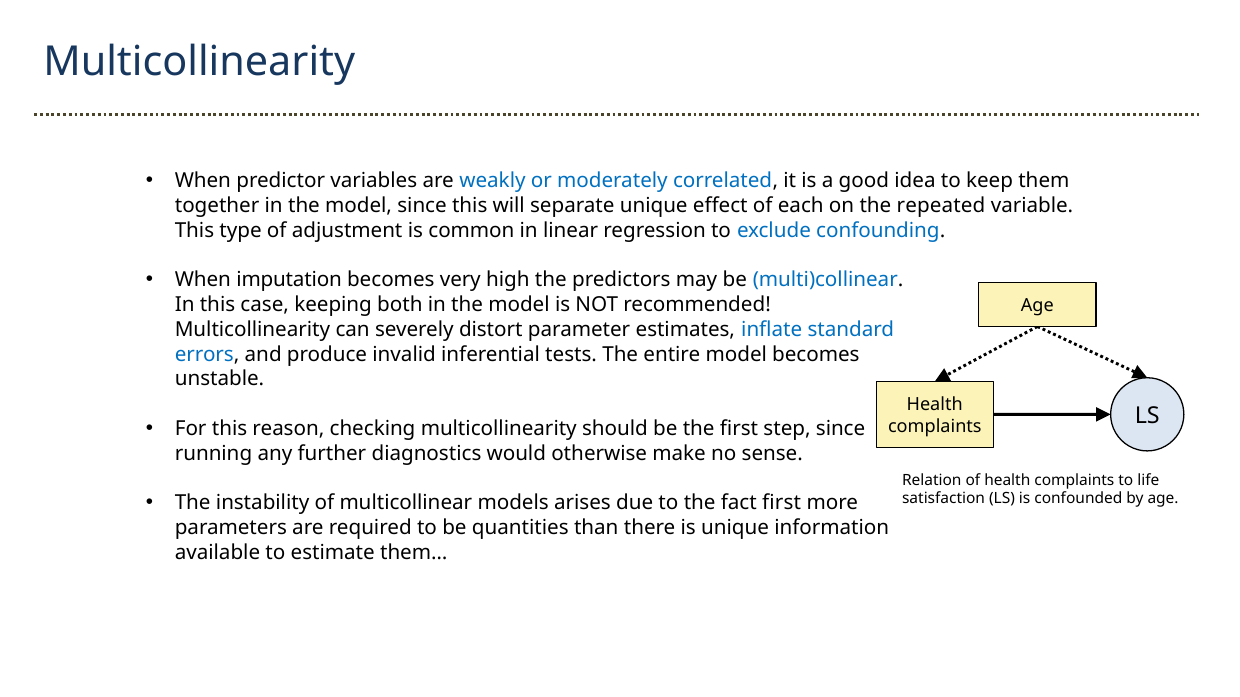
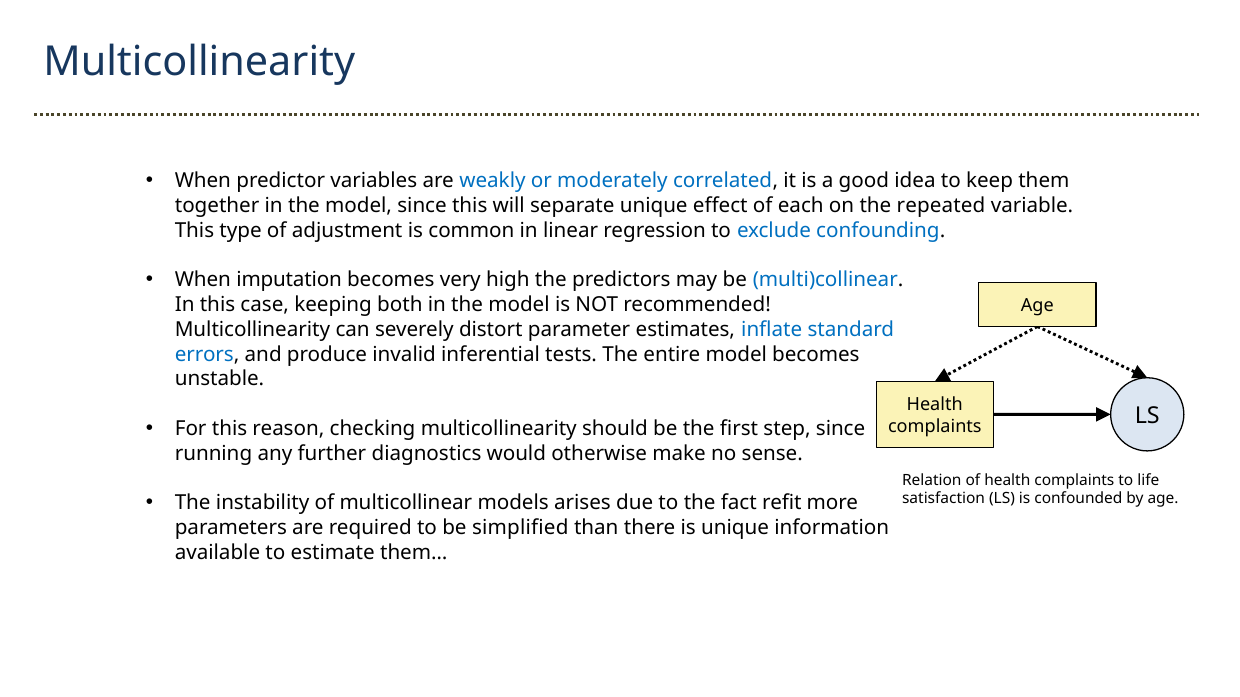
fact first: first -> refit (782, 503)
quantities: quantities -> simplified (520, 528)
